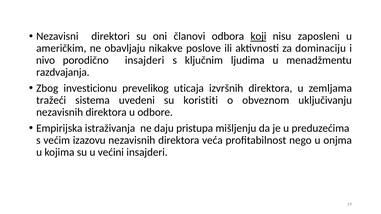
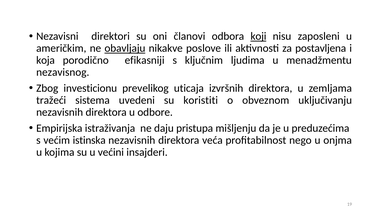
obavljaju underline: none -> present (125, 48)
dominaciju: dominaciju -> postavljena (321, 48)
nivo: nivo -> koja (46, 60)
porodično insajderi: insajderi -> efikasniji (145, 60)
razdvajanja: razdvajanja -> nezavisnog (63, 72)
izazovu: izazovu -> istinska (89, 140)
